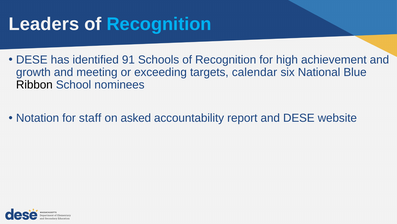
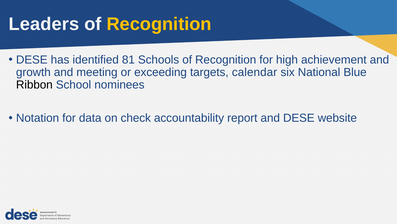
Recognition colour: light blue -> yellow (159, 24)
91: 91 -> 81 (128, 59)
staff: staff -> data (90, 118)
asked: asked -> check (136, 118)
